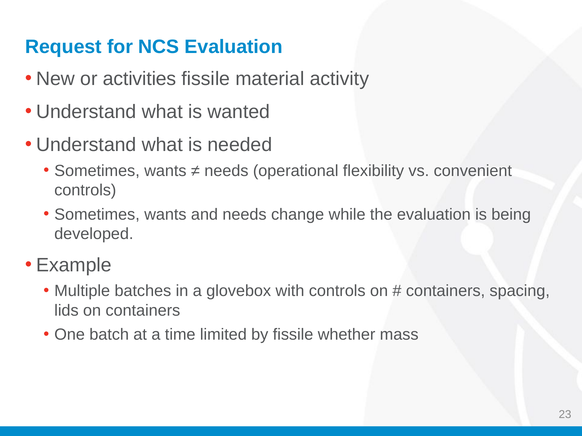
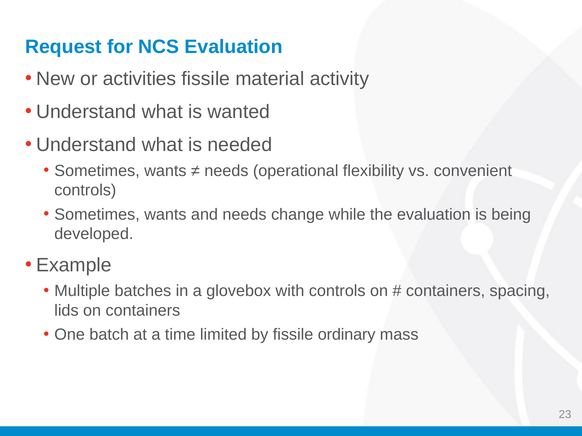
whether: whether -> ordinary (347, 335)
